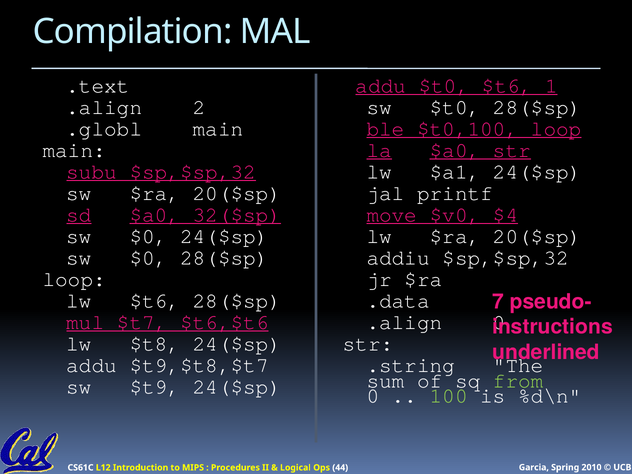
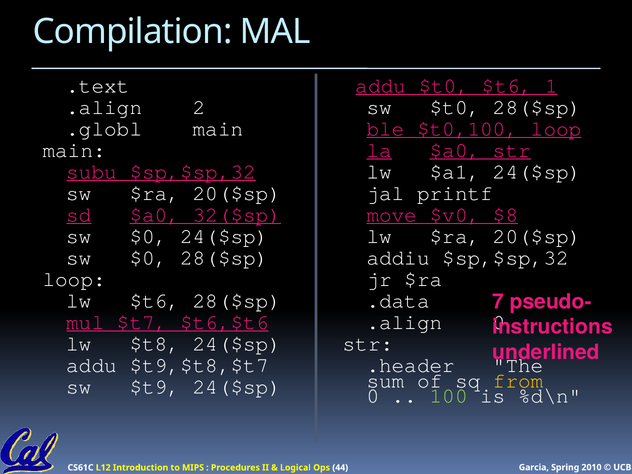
$4: $4 -> $8 (506, 215)
.string: .string -> .header (411, 365)
from colour: light green -> yellow (518, 381)
